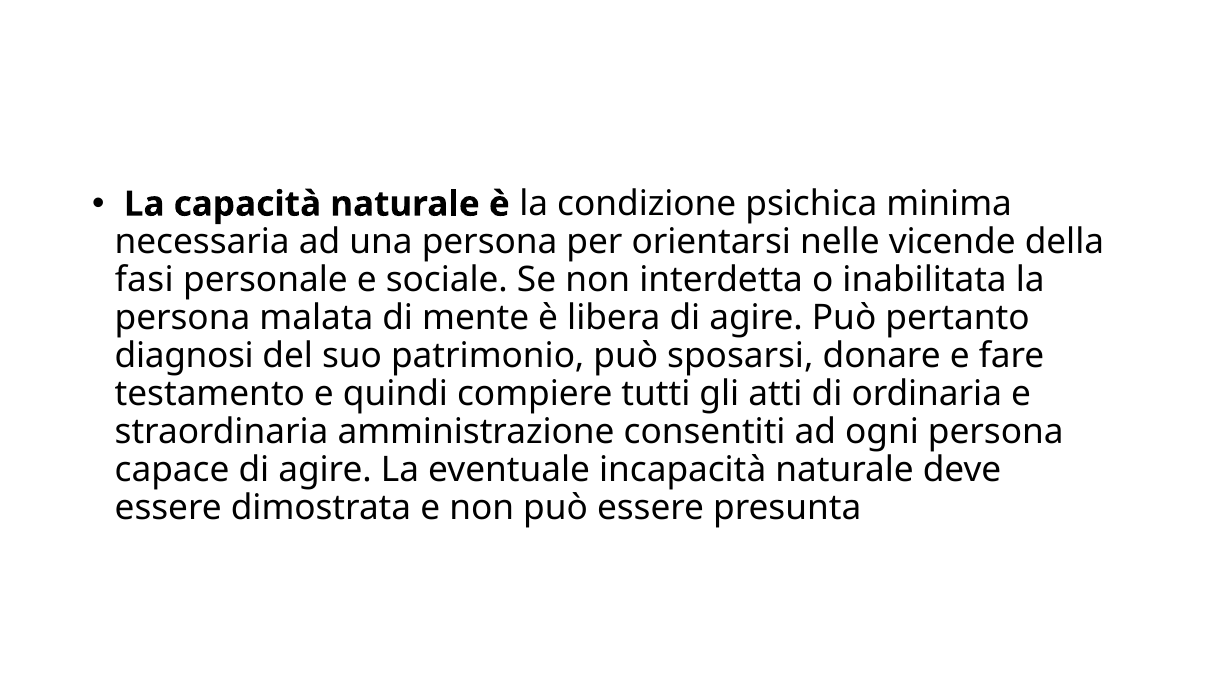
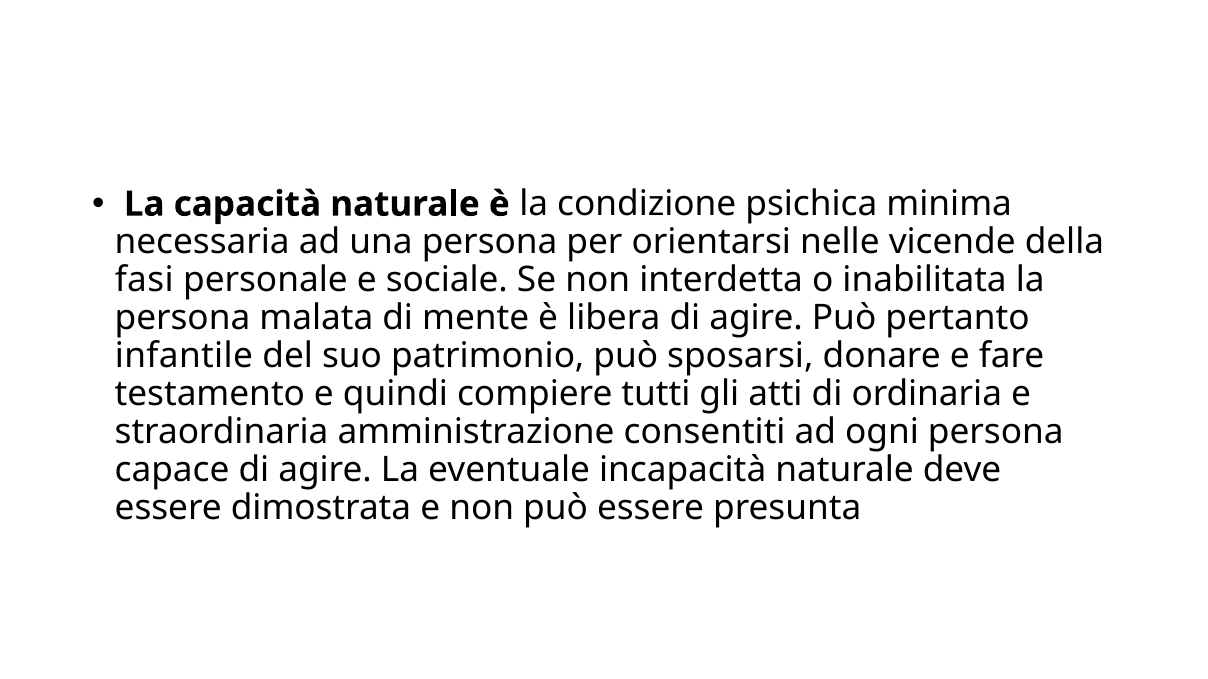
diagnosi: diagnosi -> infantile (184, 356)
